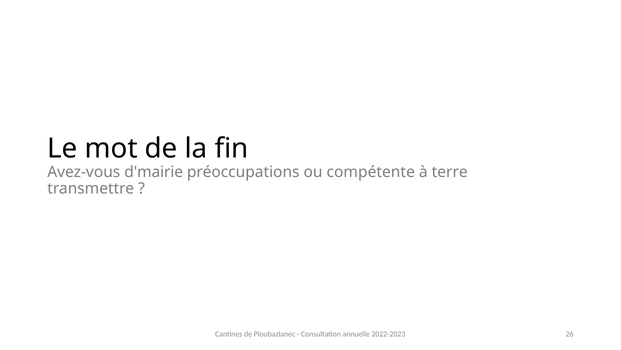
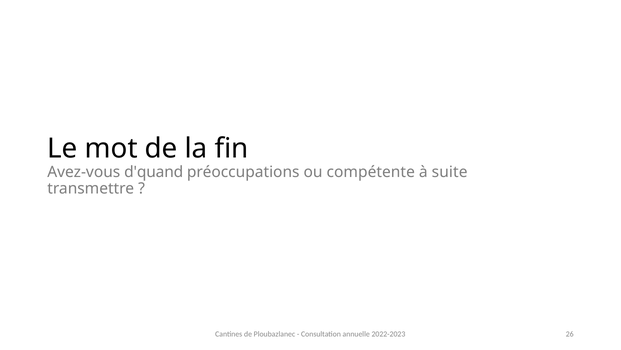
d'mairie: d'mairie -> d'quand (154, 172)
terre: terre -> suite (450, 172)
